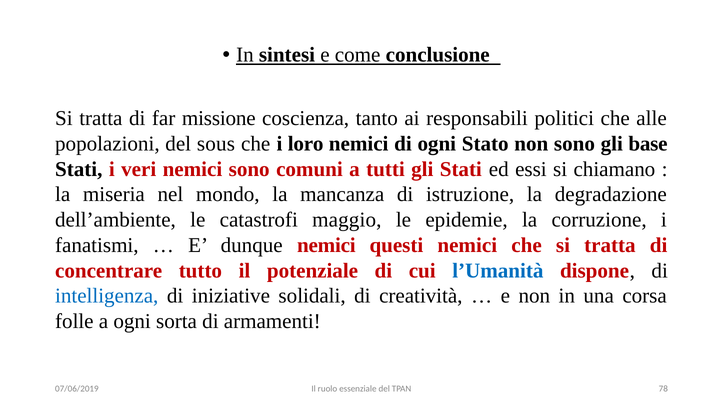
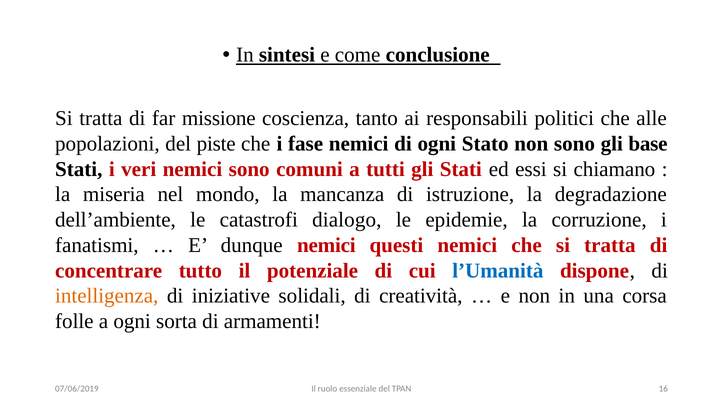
sous: sous -> piste (216, 144)
loro: loro -> fase (306, 144)
maggio: maggio -> dialogo (347, 220)
intelligenza colour: blue -> orange (107, 296)
78: 78 -> 16 (663, 388)
